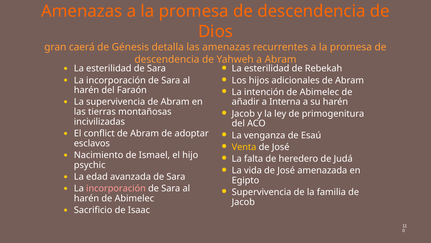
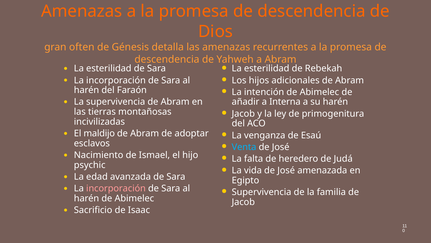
caerá: caerá -> often (82, 47)
conflict: conflict -> maldijo (99, 133)
Venta colour: yellow -> light blue (244, 147)
